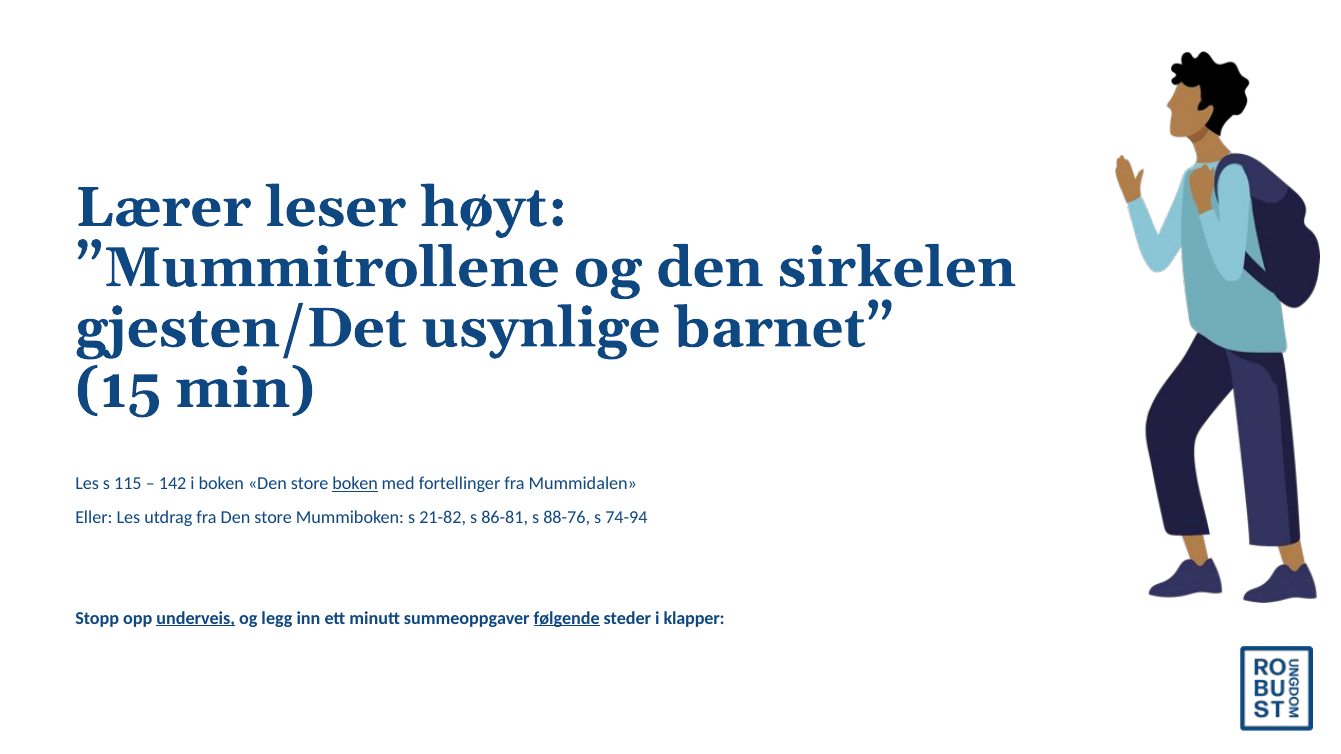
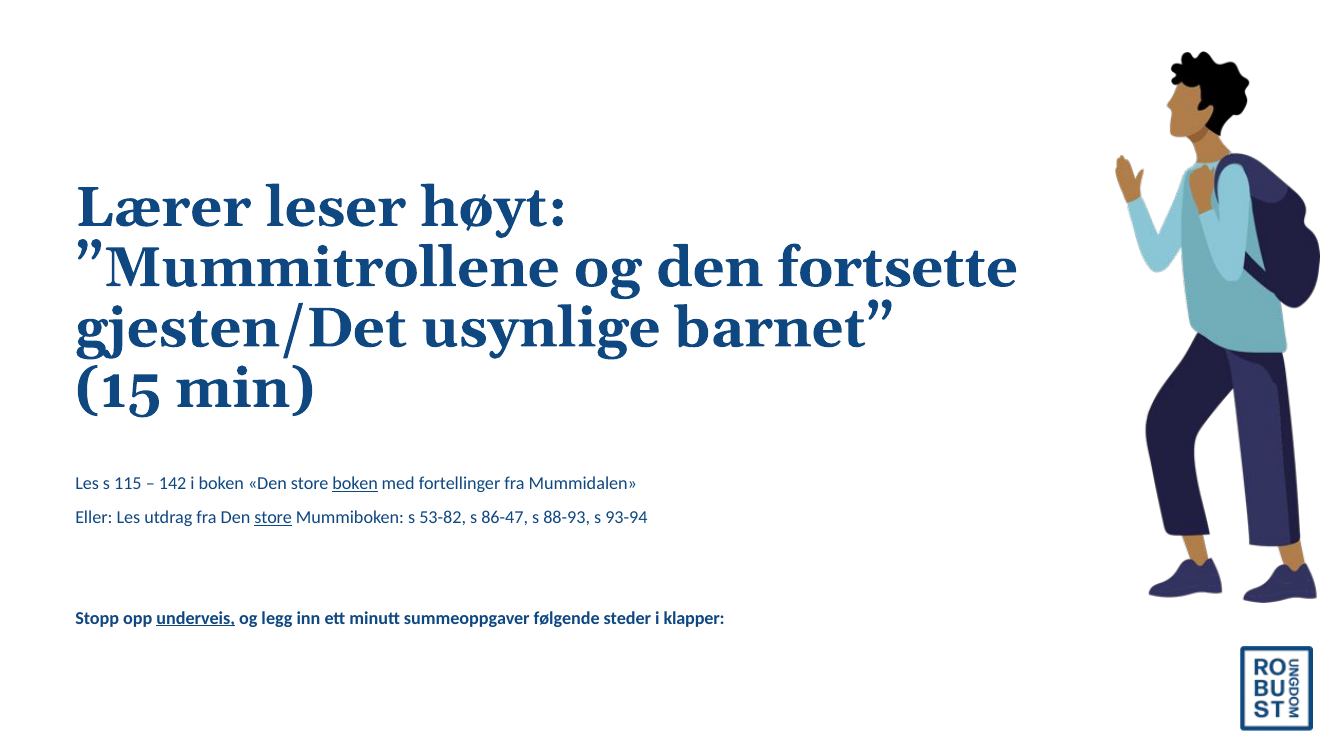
sirkelen: sirkelen -> fortsette (897, 268)
store underline: none -> present (273, 518)
21-82: 21-82 -> 53-82 (443, 518)
86-81: 86-81 -> 86-47 (505, 518)
88-76: 88-76 -> 88-93 (567, 518)
74-94: 74-94 -> 93-94 (626, 518)
følgende underline: present -> none (567, 618)
